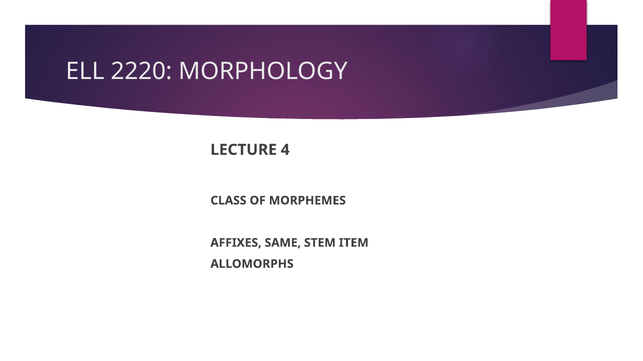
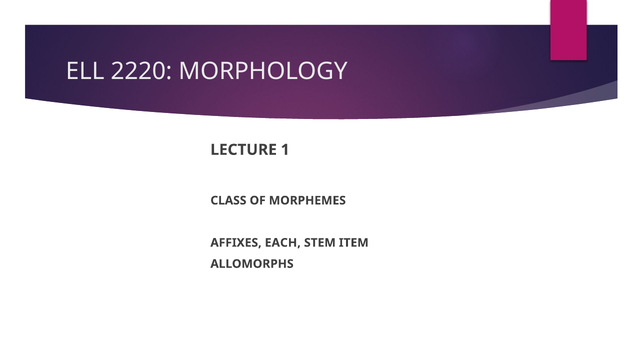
4: 4 -> 1 (285, 150)
SAME: SAME -> EACH (283, 243)
